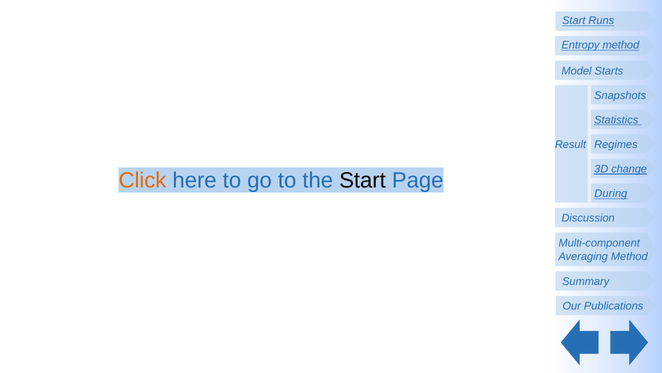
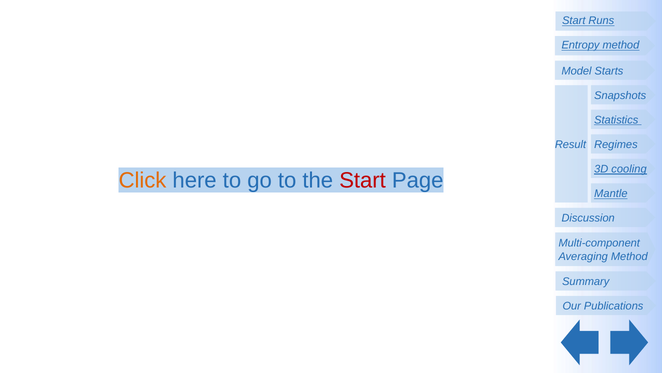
change: change -> cooling (629, 169)
Start colour: black -> red (363, 180)
During: During -> Mantle (611, 193)
